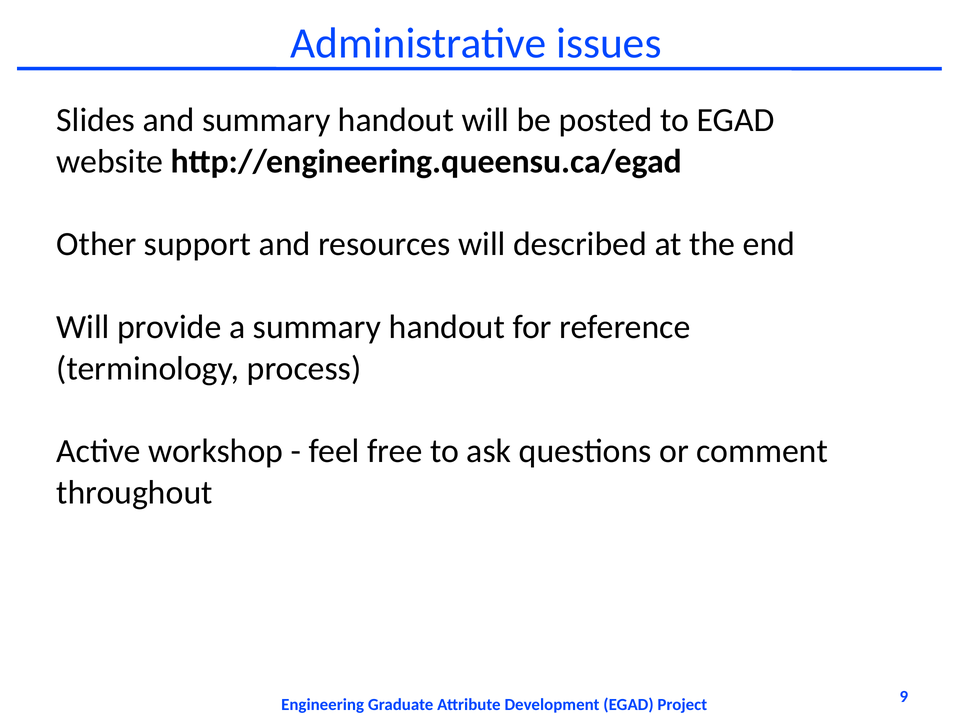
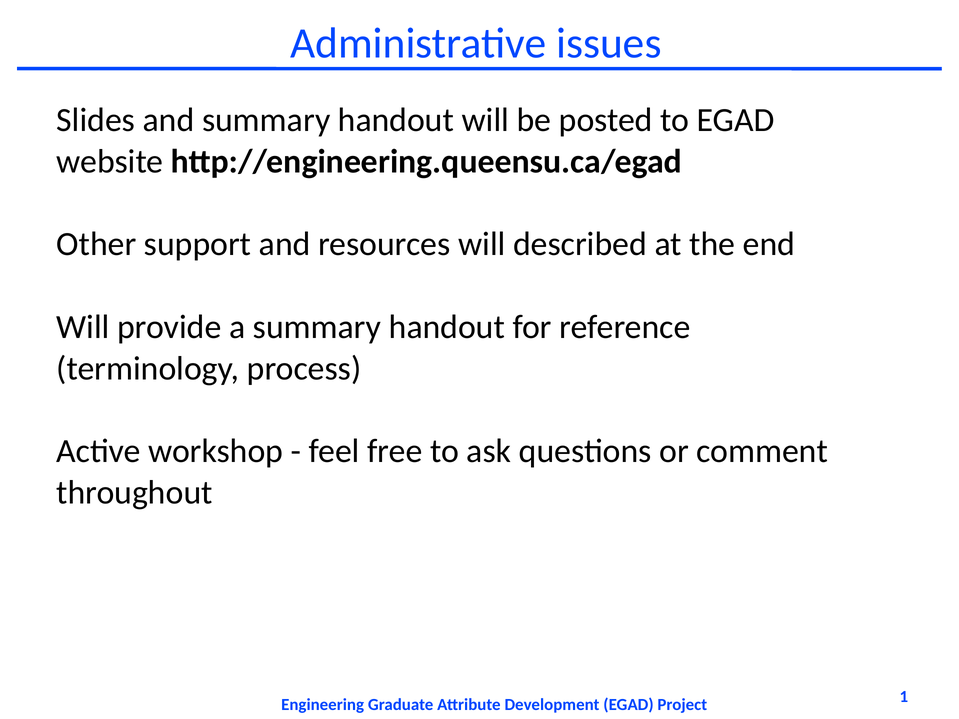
9: 9 -> 1 (904, 697)
